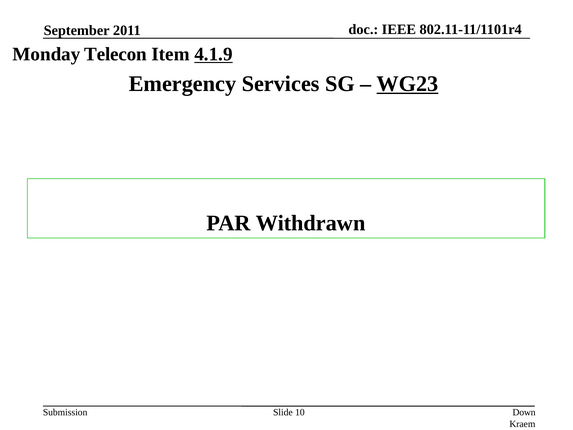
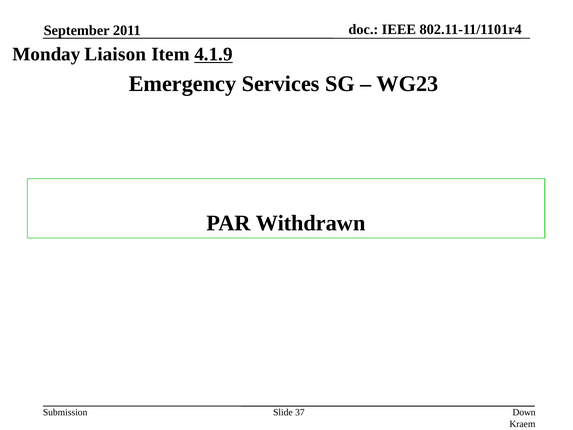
Telecon: Telecon -> Liaison (115, 54)
WG23 underline: present -> none (408, 84)
10: 10 -> 37 (300, 412)
